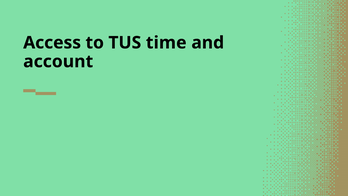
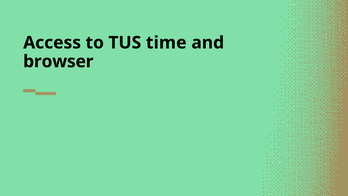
account: account -> browser (58, 61)
